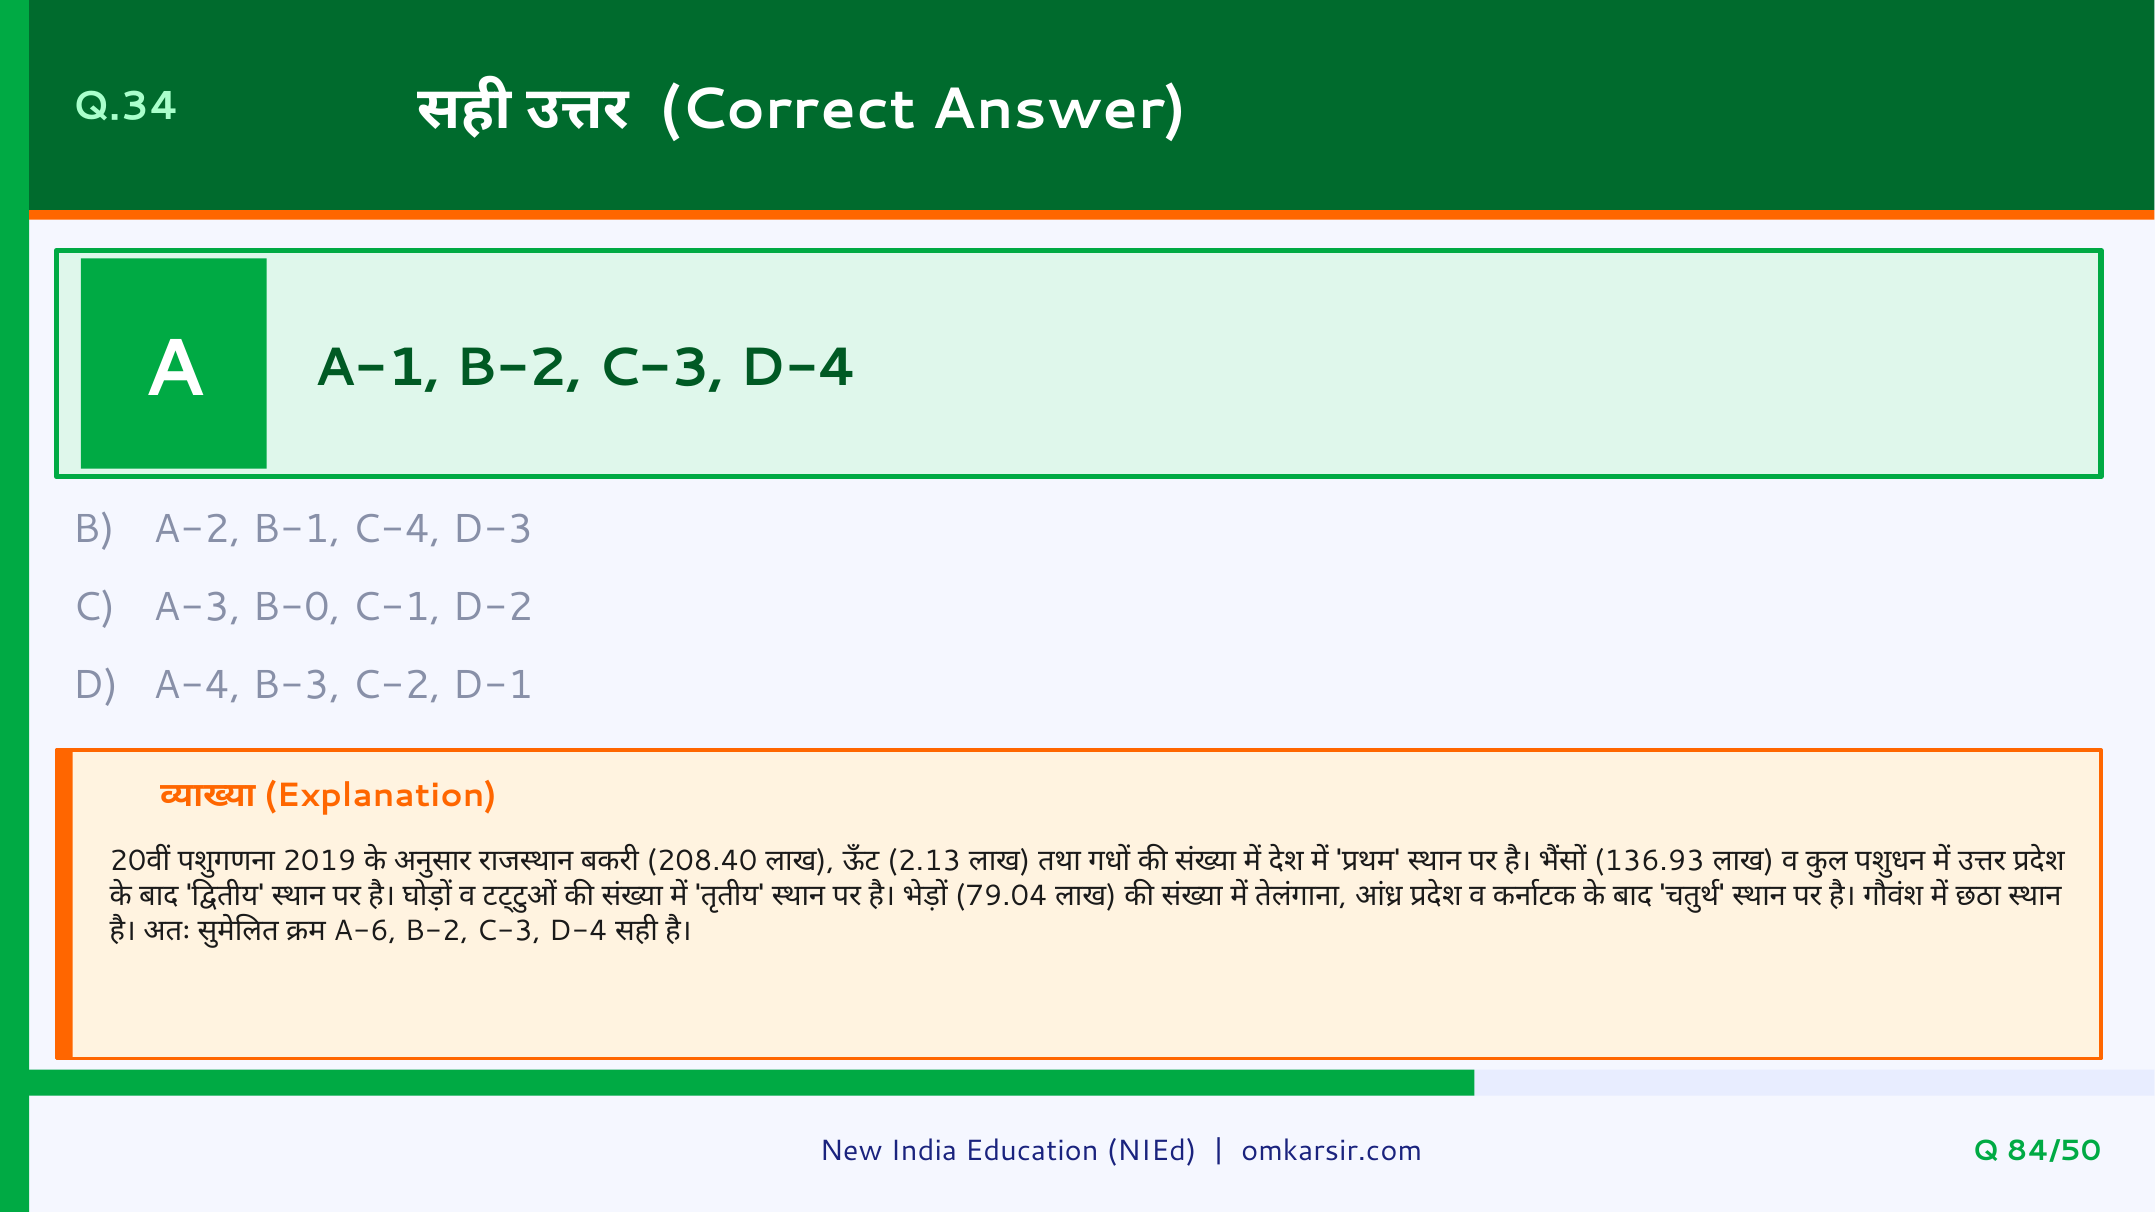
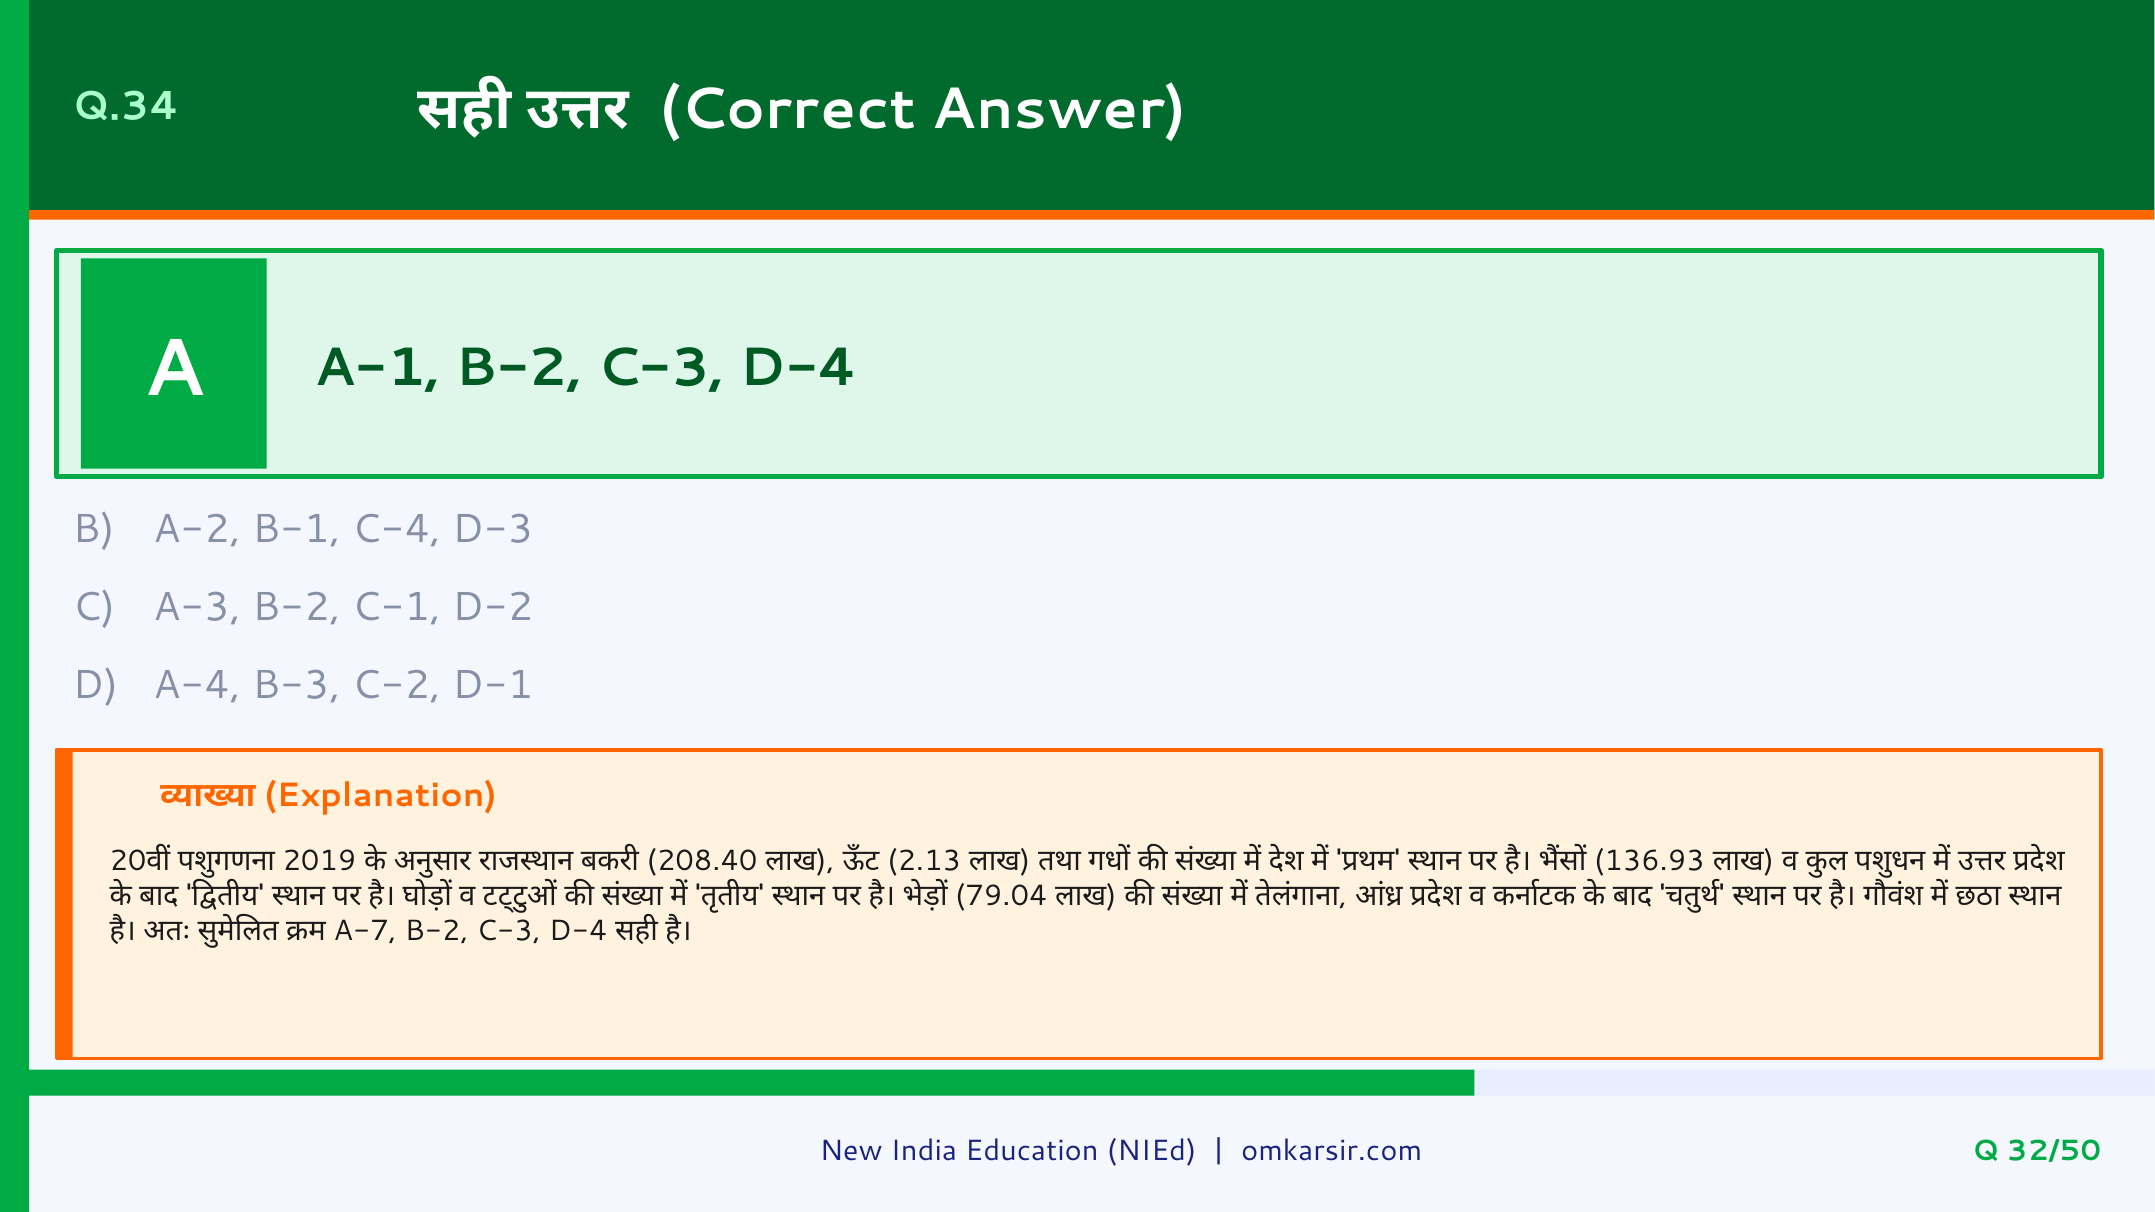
A-3 B-0: B-0 -> B-2 (296, 607)
A-6: A-6 -> A-7 (365, 931)
84/50: 84/50 -> 32/50 (2054, 1151)
